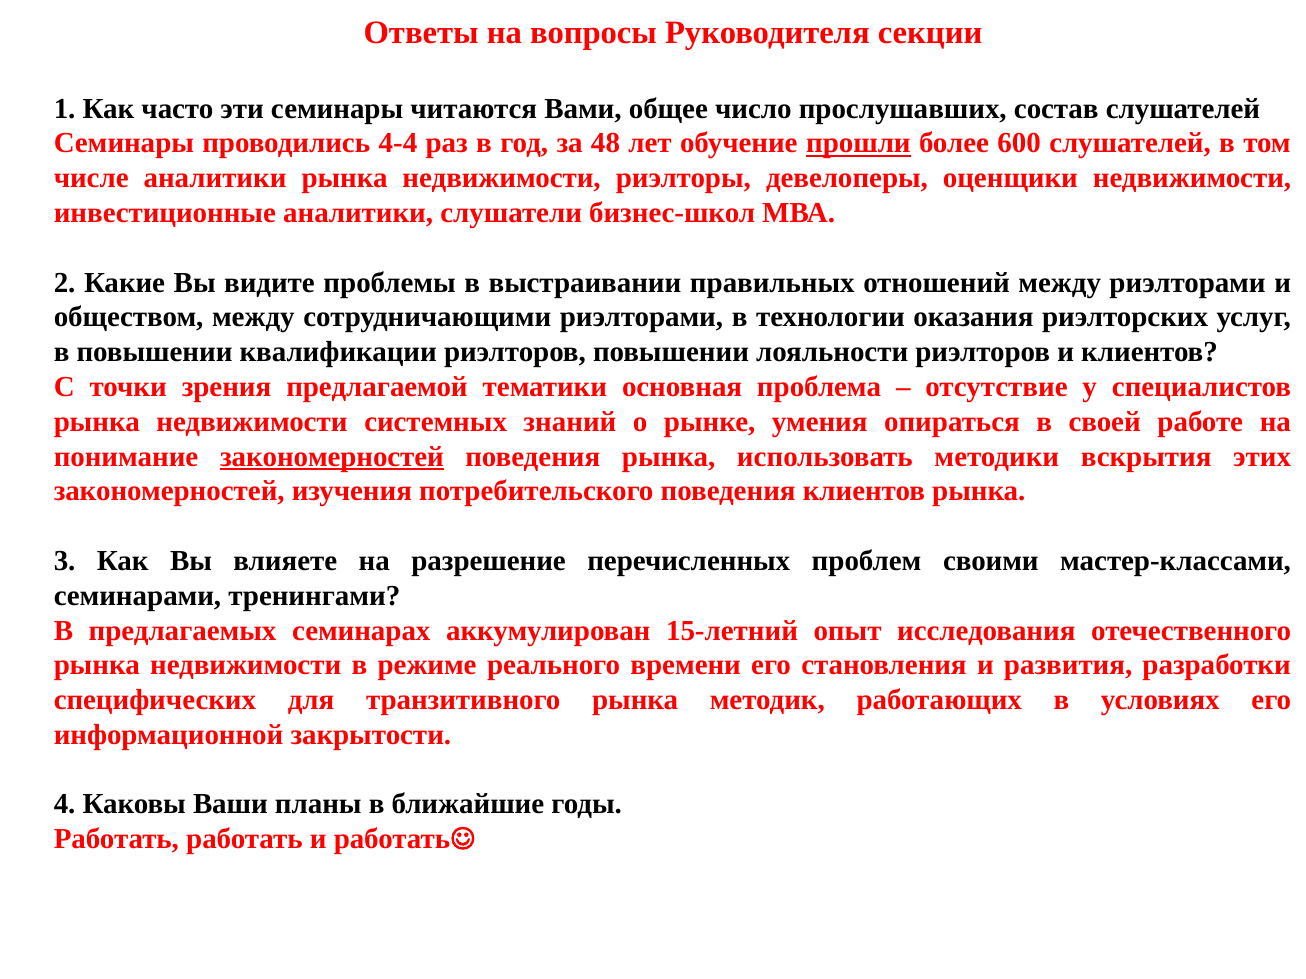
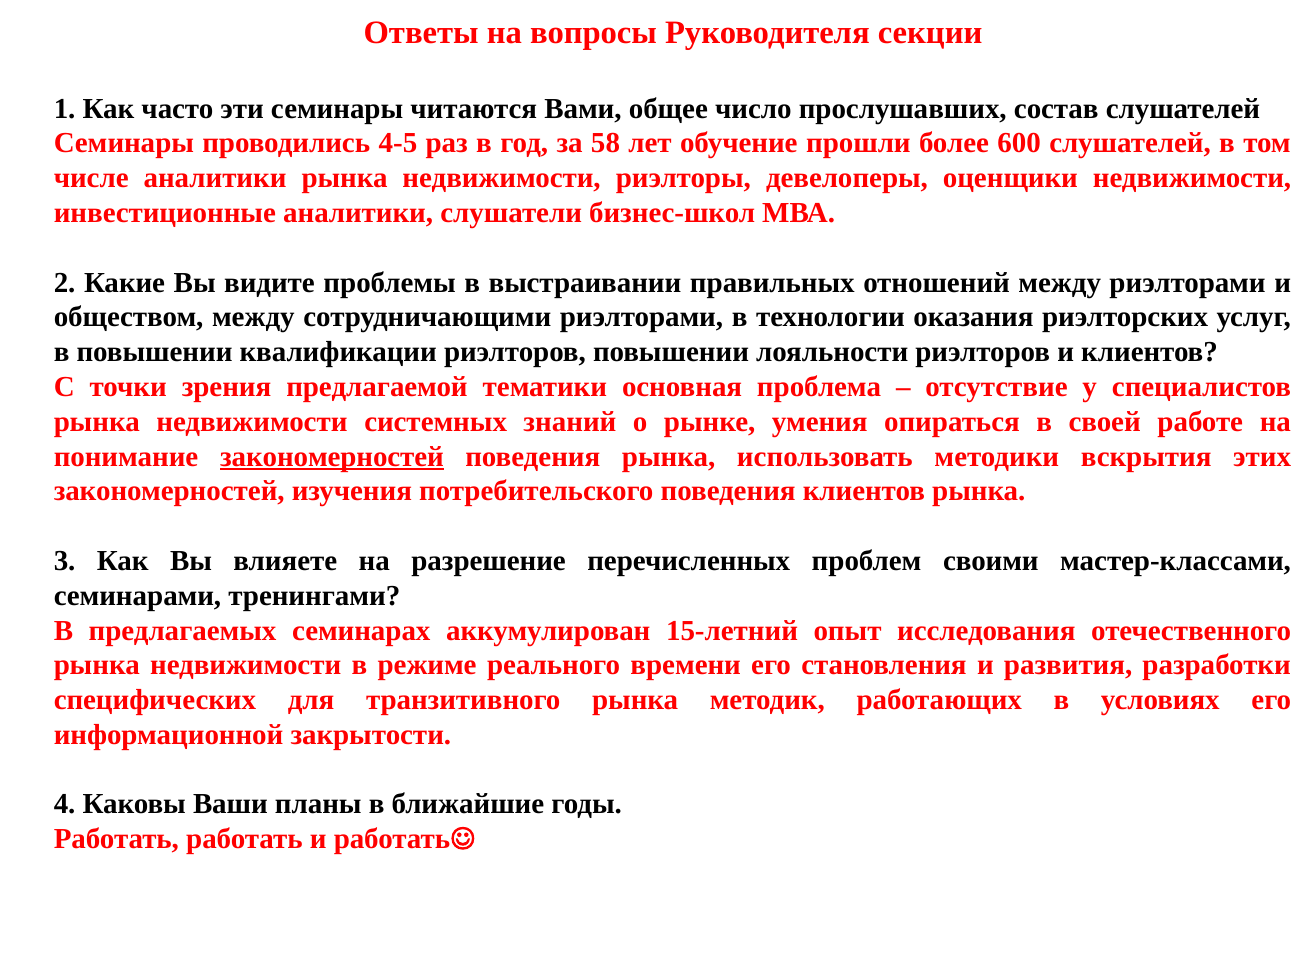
4-4: 4-4 -> 4-5 (398, 143)
48: 48 -> 58 (605, 143)
прошли underline: present -> none (858, 143)
